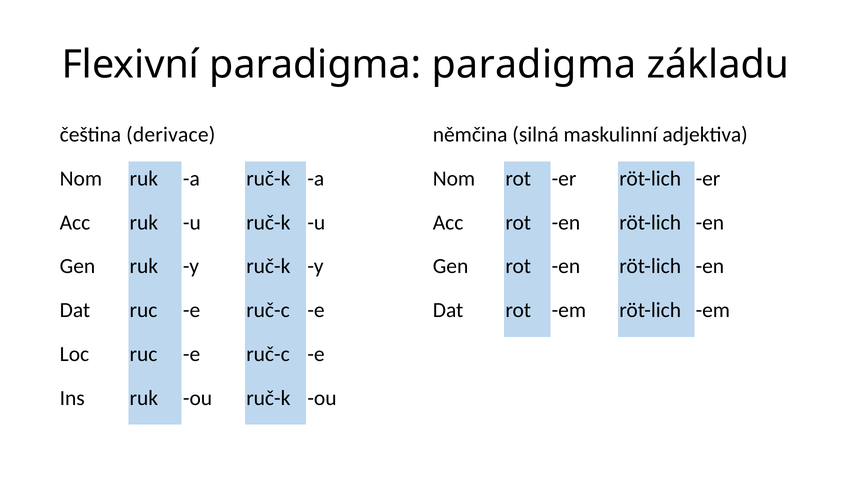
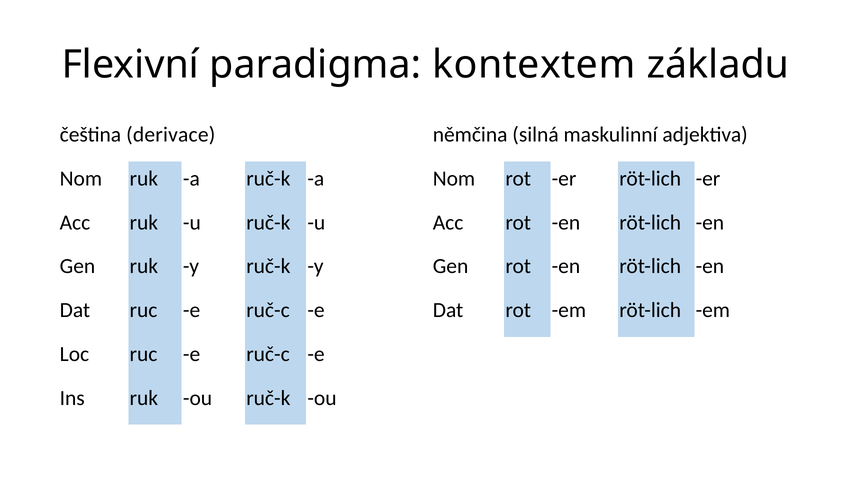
paradigma paradigma: paradigma -> kontextem (534, 65)
